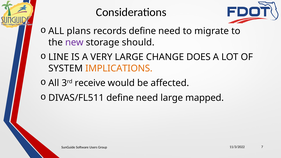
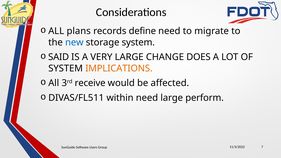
new colour: purple -> blue (74, 42)
storage should: should -> system (138, 42)
LINE: LINE -> SAID (59, 57)
DIVAS/FL511 define: define -> within (120, 98)
mapped: mapped -> perform (205, 98)
